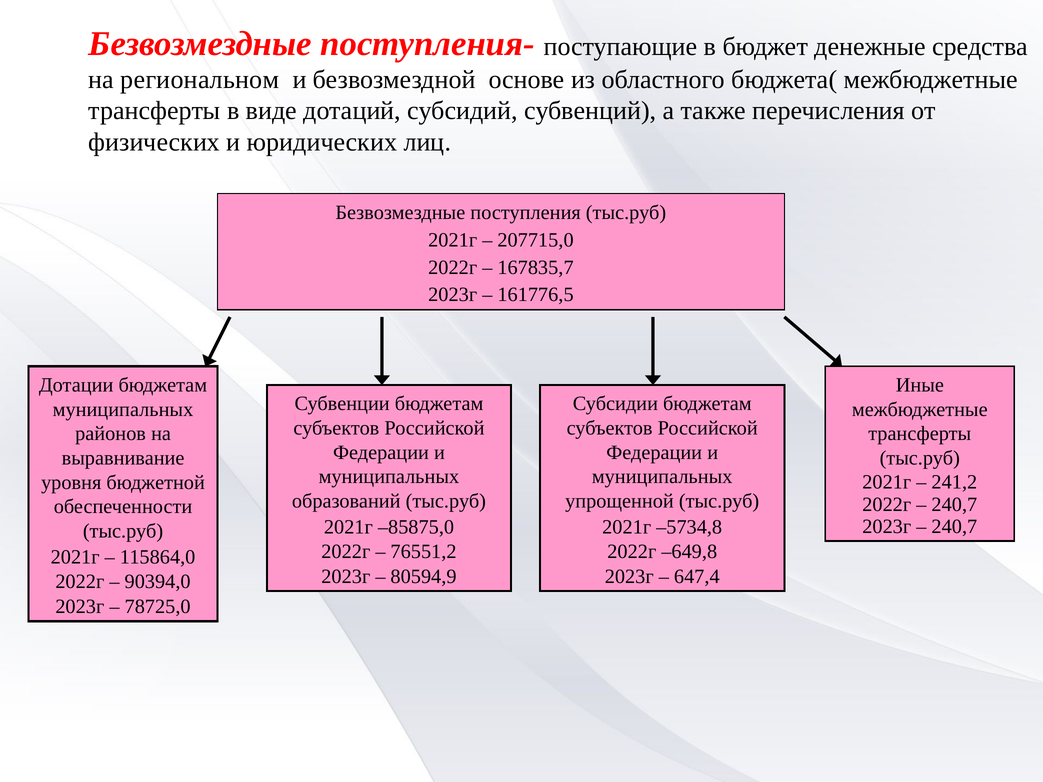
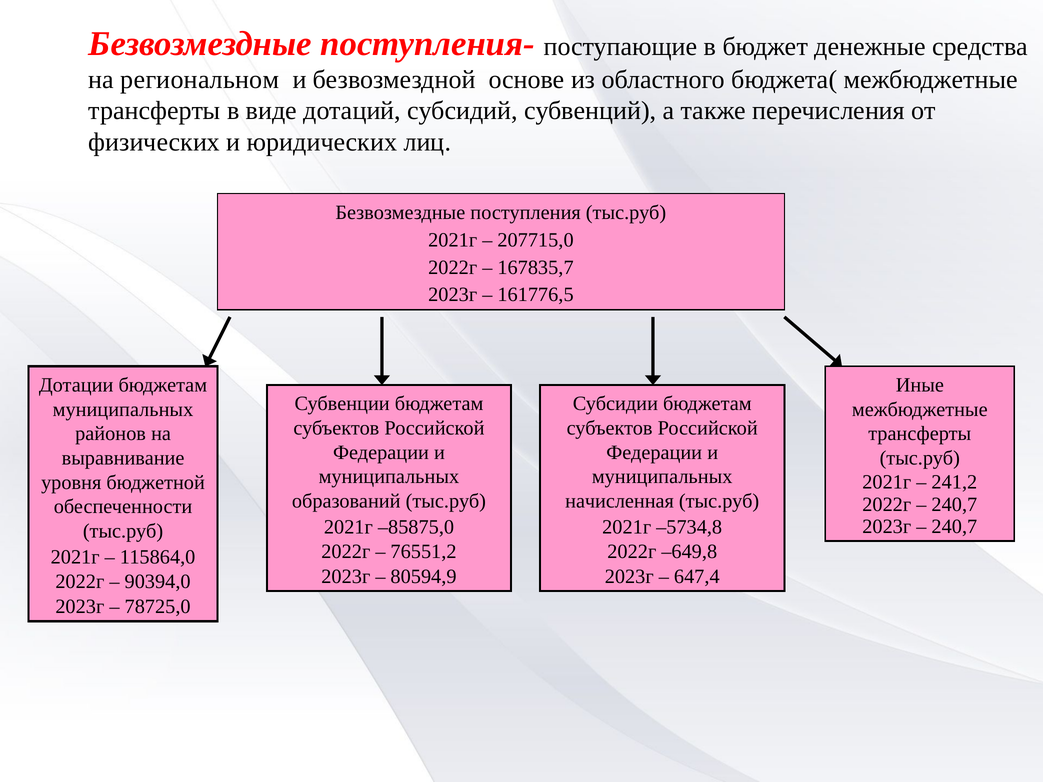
упрощенной: упрощенной -> начисленная (620, 501)
